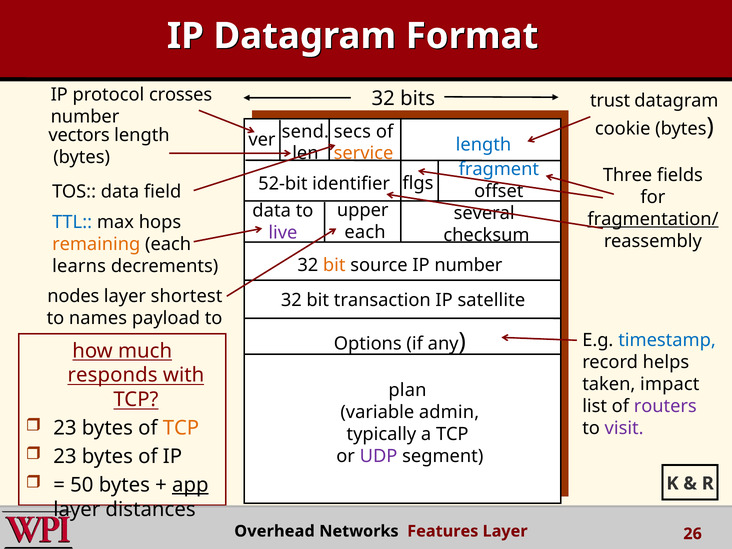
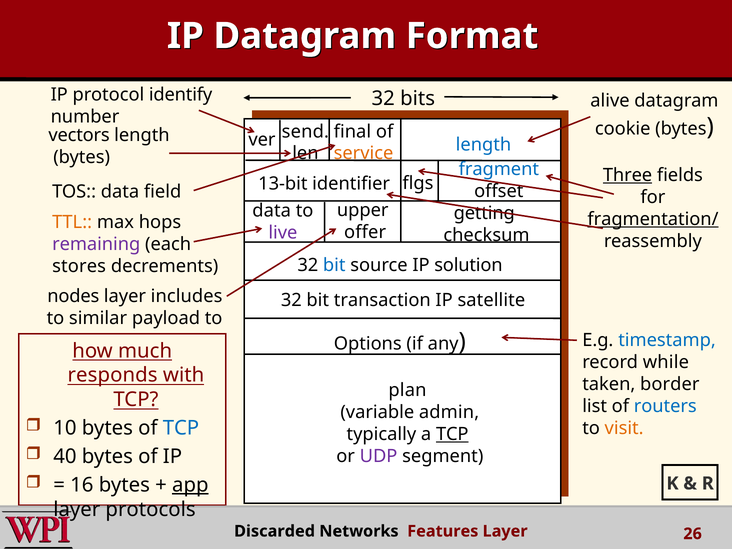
crosses: crosses -> identify (181, 95)
trust: trust -> alive (610, 101)
secs: secs -> final (352, 131)
Three underline: none -> present (628, 175)
52-bit: 52-bit -> 13-bit (283, 184)
several: several -> getting (484, 213)
TTL colour: blue -> orange (72, 222)
each: each -> offer (365, 232)
remaining colour: orange -> purple (96, 244)
bit colour: orange -> blue (334, 265)
IP number: number -> solution (468, 265)
learns: learns -> stores (79, 266)
shortest: shortest -> includes (187, 296)
names: names -> similar (98, 318)
helps: helps -> while (666, 362)
impact: impact -> border (670, 384)
routers colour: purple -> blue (665, 406)
23: 23 -> 10 (65, 428)
TCP colour: orange -> blue (181, 428)
visit colour: purple -> orange (624, 428)
TCP underline: none -> present (452, 434)
23: 23 -> 40 (65, 457)
50: 50 -> 16 (82, 485)
distances: distances -> protocols (151, 510)
Overhead: Overhead -> Discarded (275, 531)
